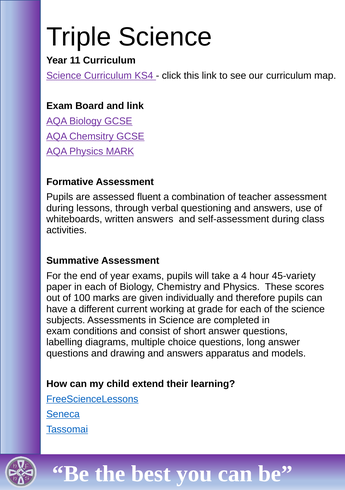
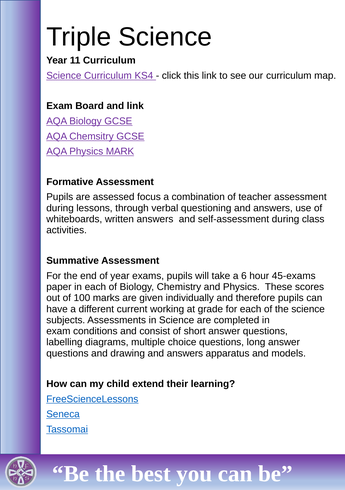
fluent: fluent -> focus (149, 197)
4: 4 -> 6 (244, 276)
45-variety: 45-variety -> 45-exams (294, 276)
